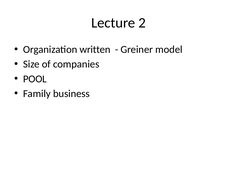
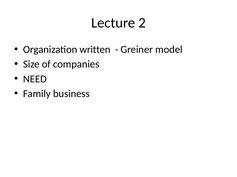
POOL: POOL -> NEED (35, 79)
